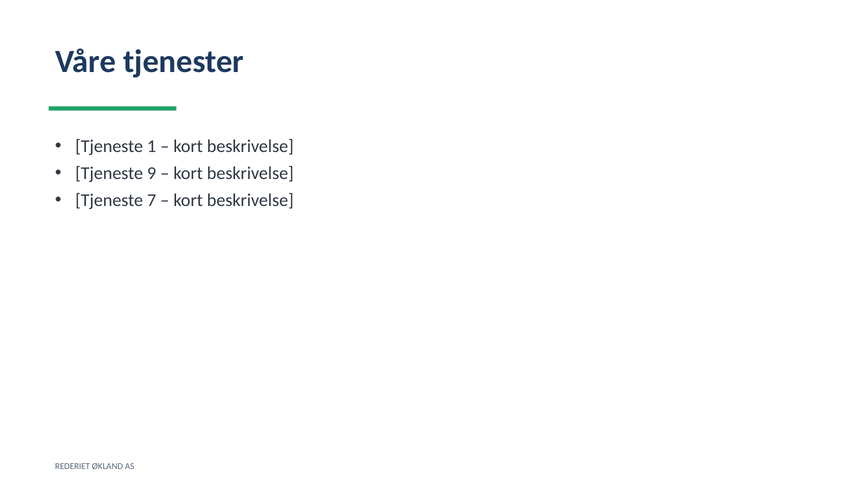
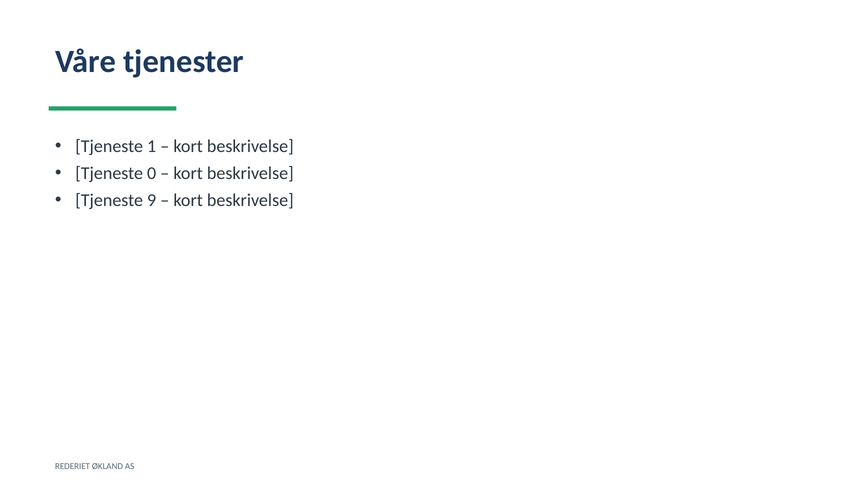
9: 9 -> 0 (152, 174)
7: 7 -> 9 (152, 201)
